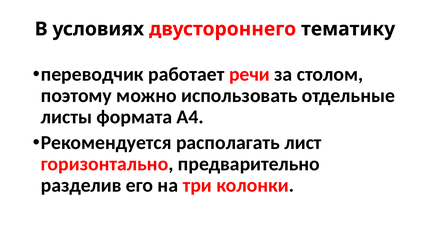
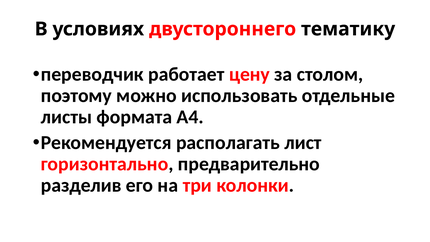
речи: речи -> цену (250, 74)
